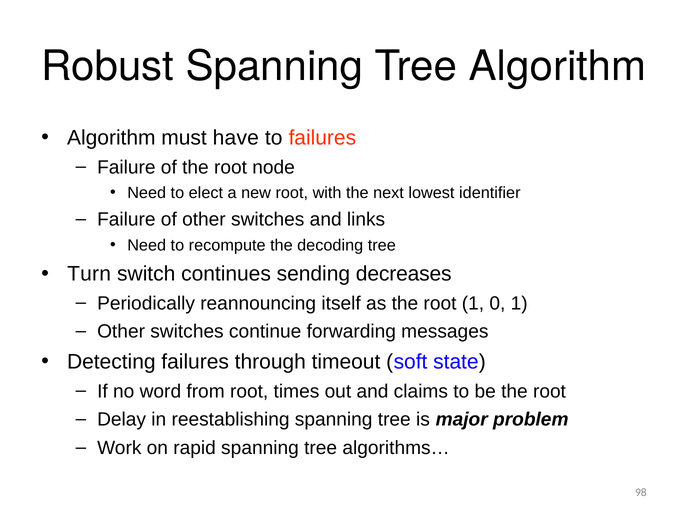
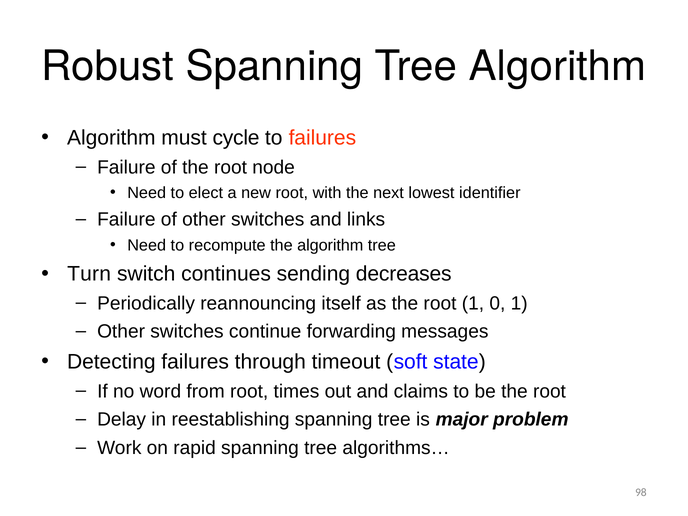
have: have -> cycle (236, 138)
the decoding: decoding -> algorithm (330, 245)
